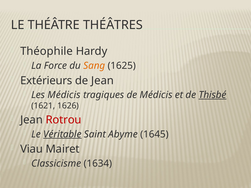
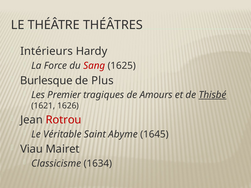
Théophile: Théophile -> Intérieurs (47, 51)
Sang colour: orange -> red (94, 66)
Extérieurs: Extérieurs -> Burlesque (46, 81)
de Jean: Jean -> Plus (102, 81)
Les Médicis: Médicis -> Premier (64, 95)
de Médicis: Médicis -> Amours (156, 95)
Véritable underline: present -> none (62, 134)
